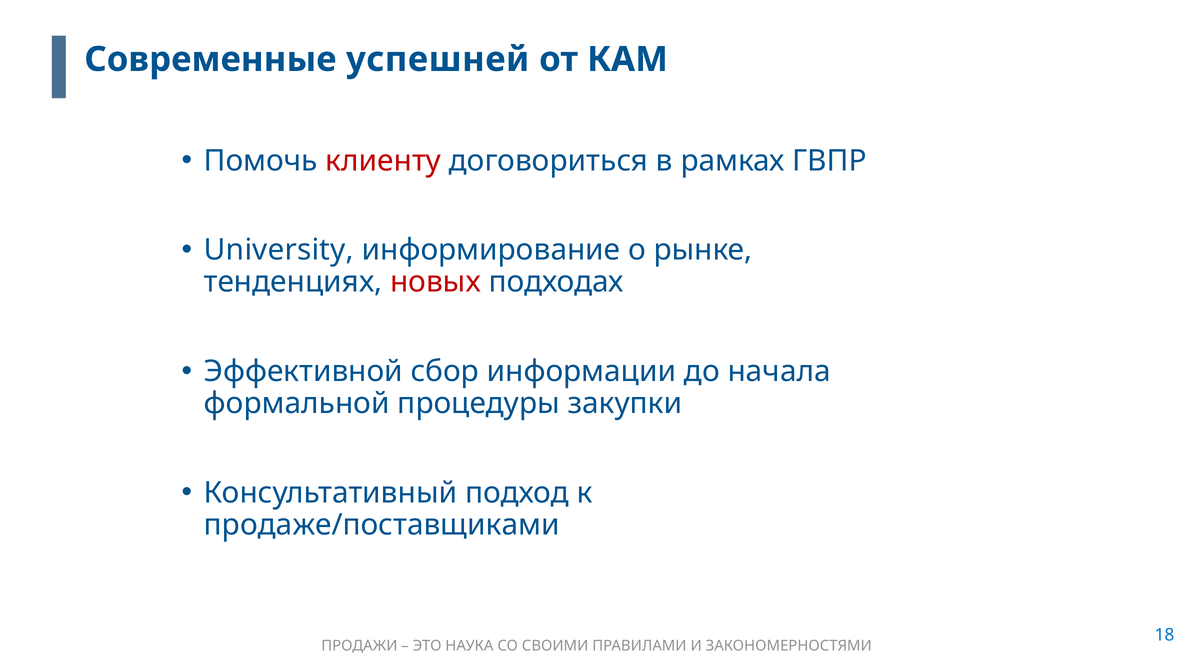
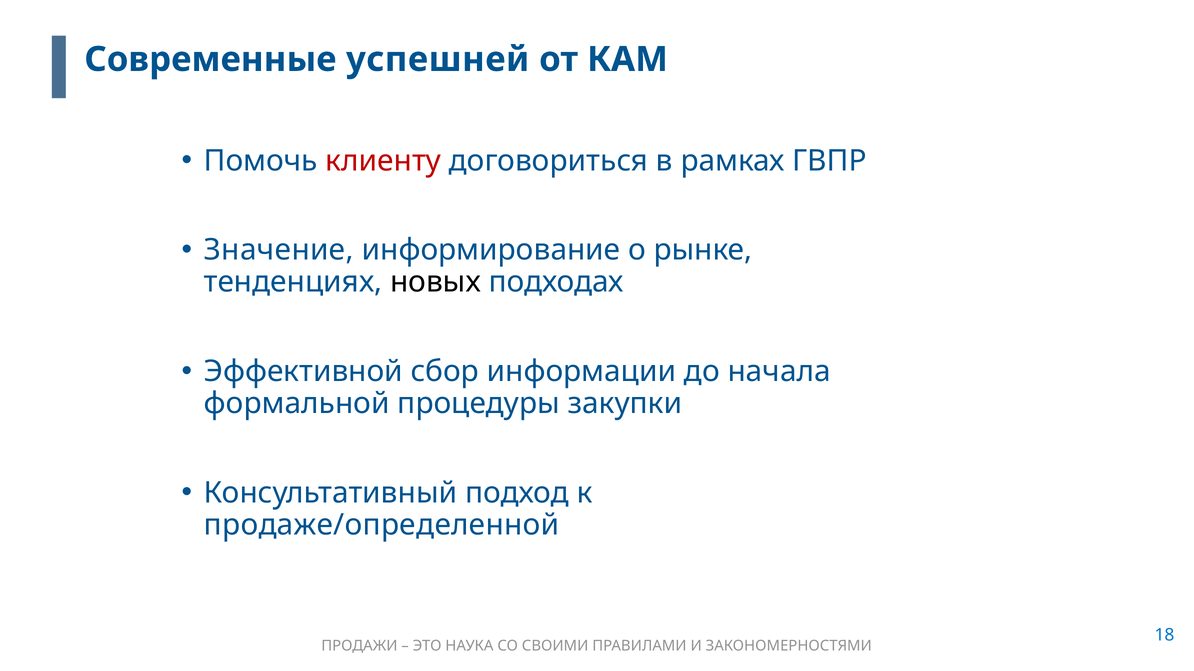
University: University -> Значение (279, 250)
новых colour: red -> black (436, 282)
продаже/поставщиками: продаже/поставщиками -> продаже/определенной (382, 526)
